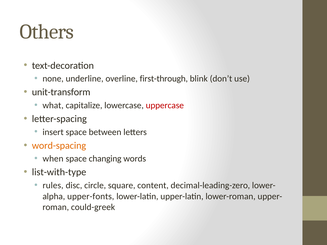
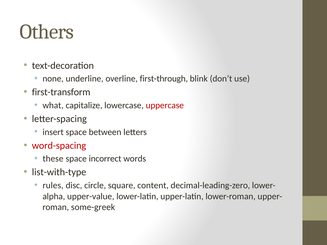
unit-transform: unit-transform -> first-transform (61, 92)
word-spacing colour: orange -> red (59, 146)
when: when -> these (53, 159)
changing: changing -> incorrect (105, 159)
upper-fonts: upper-fonts -> upper-value (91, 196)
could-greek: could-greek -> some-greek (93, 207)
